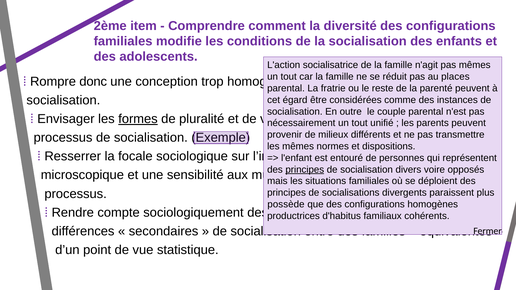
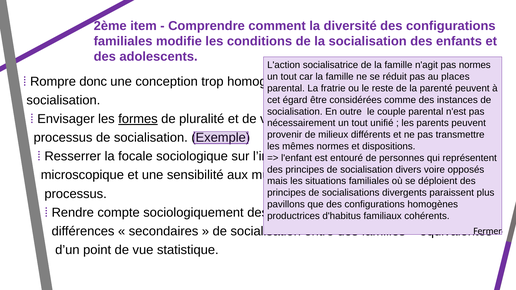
pas mêmes: mêmes -> normes (475, 65)
principes underline: present -> none (305, 170)
possède: possède -> pavillons (286, 204)
